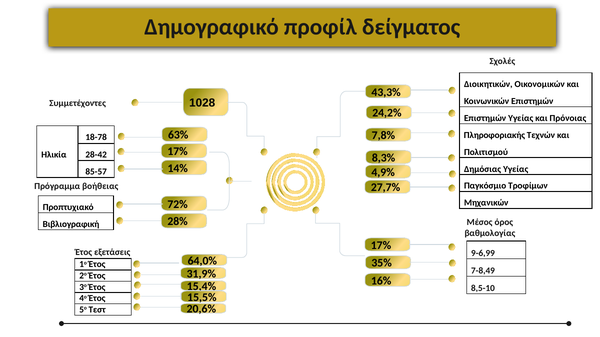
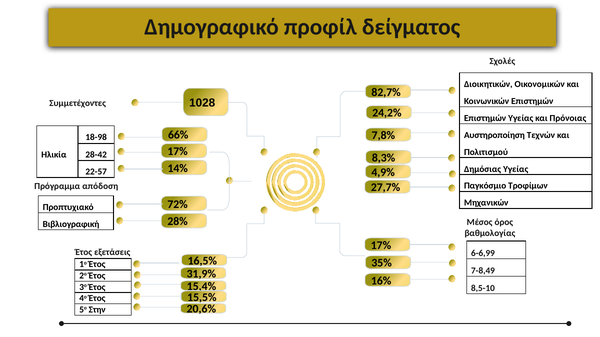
43,3%: 43,3% -> 82,7% (386, 92)
63%: 63% -> 66% (178, 135)
Πληροφοριακής: Πληροφοριακής -> Αυστηροποίηση (494, 135)
18-78: 18-78 -> 18-98 (96, 137)
85-57: 85-57 -> 22-57 (96, 172)
βοήθειας: βοήθειας -> απόδοση (100, 187)
9-6,99: 9-6,99 -> 6-6,99 (483, 253)
64,0%: 64,0% -> 16,5% (202, 261)
Τεστ: Τεστ -> Στην (97, 310)
